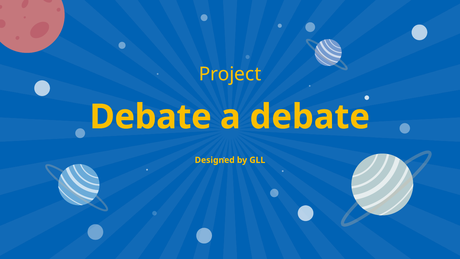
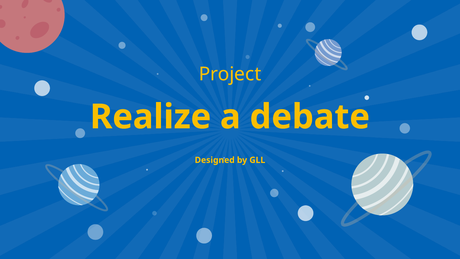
Debate: Debate -> Realize (151, 117)
